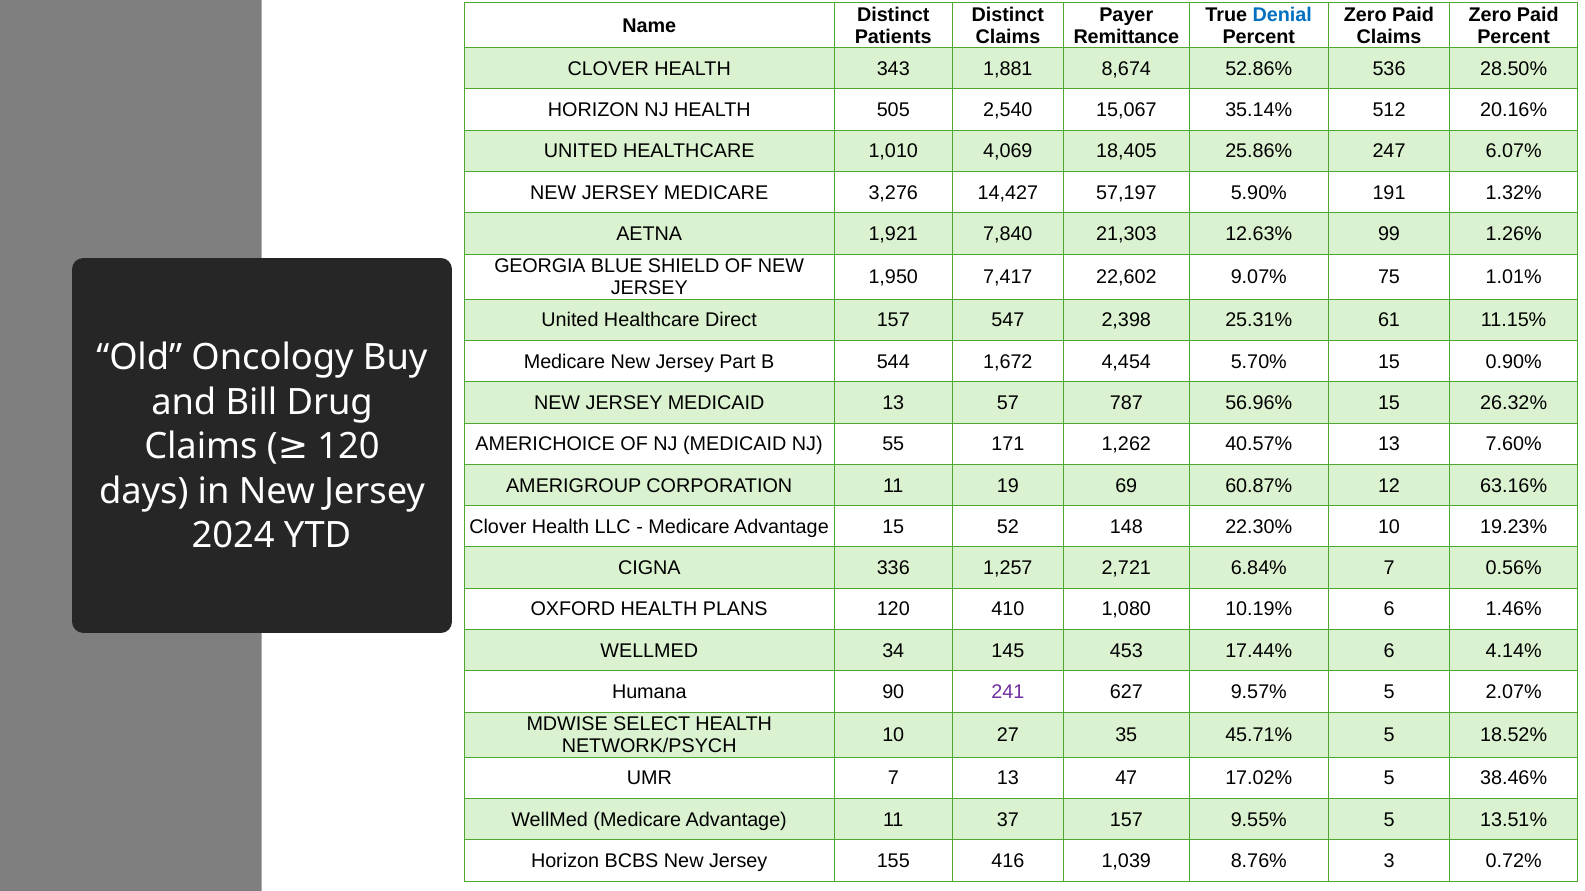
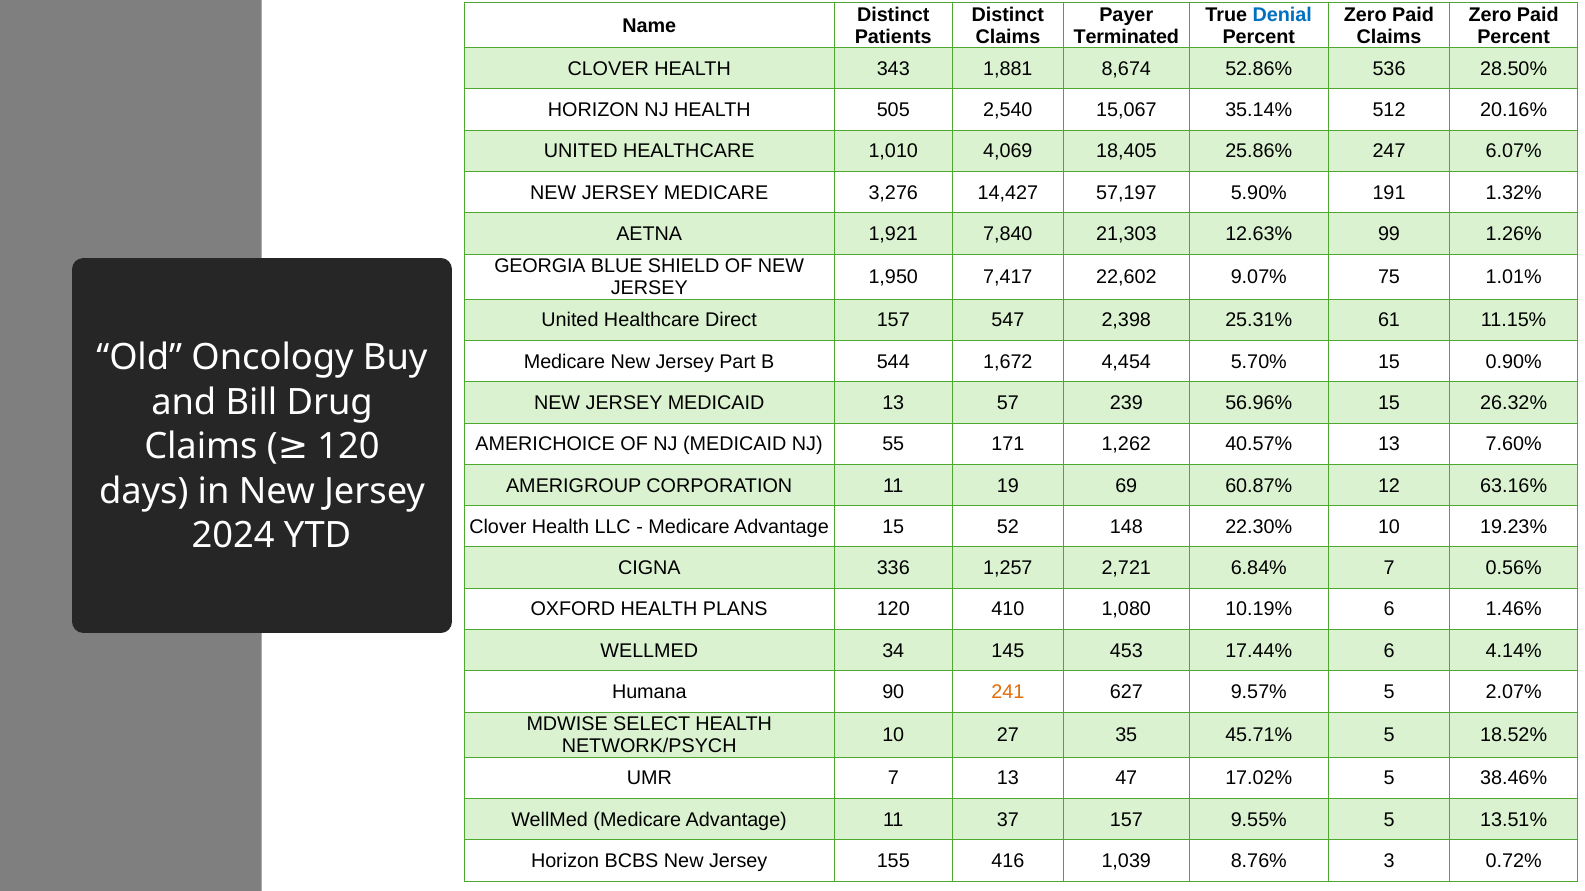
Remittance: Remittance -> Terminated (1126, 37)
787: 787 -> 239 (1126, 403)
241 colour: purple -> orange (1008, 692)
